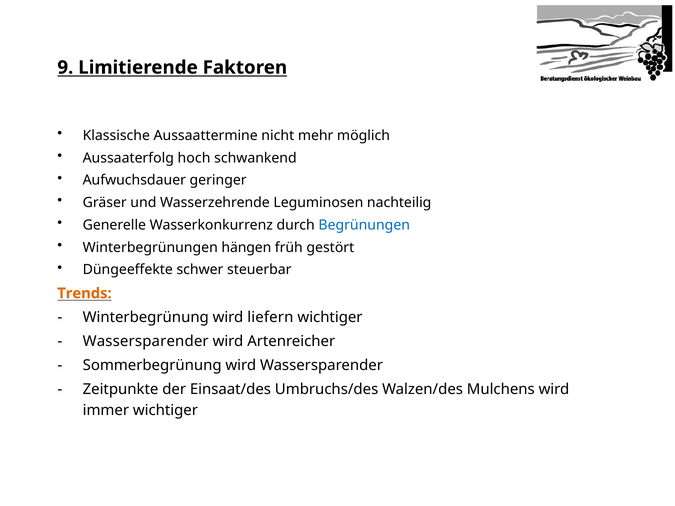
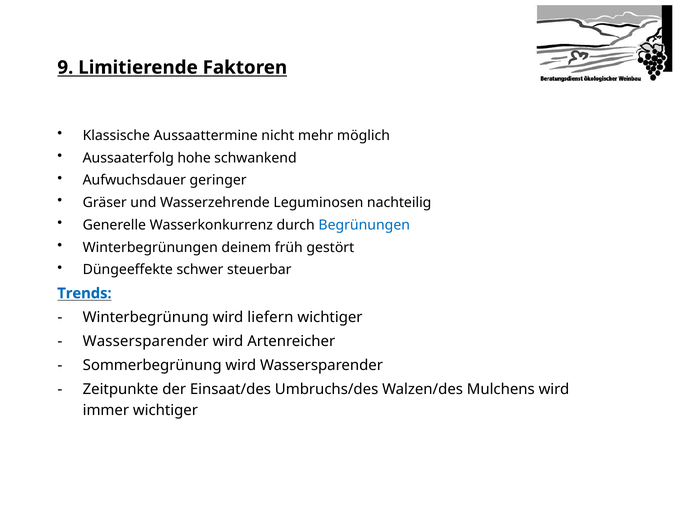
hoch: hoch -> hohe (194, 158)
hängen: hängen -> deinem (246, 248)
Trends colour: orange -> blue (84, 294)
